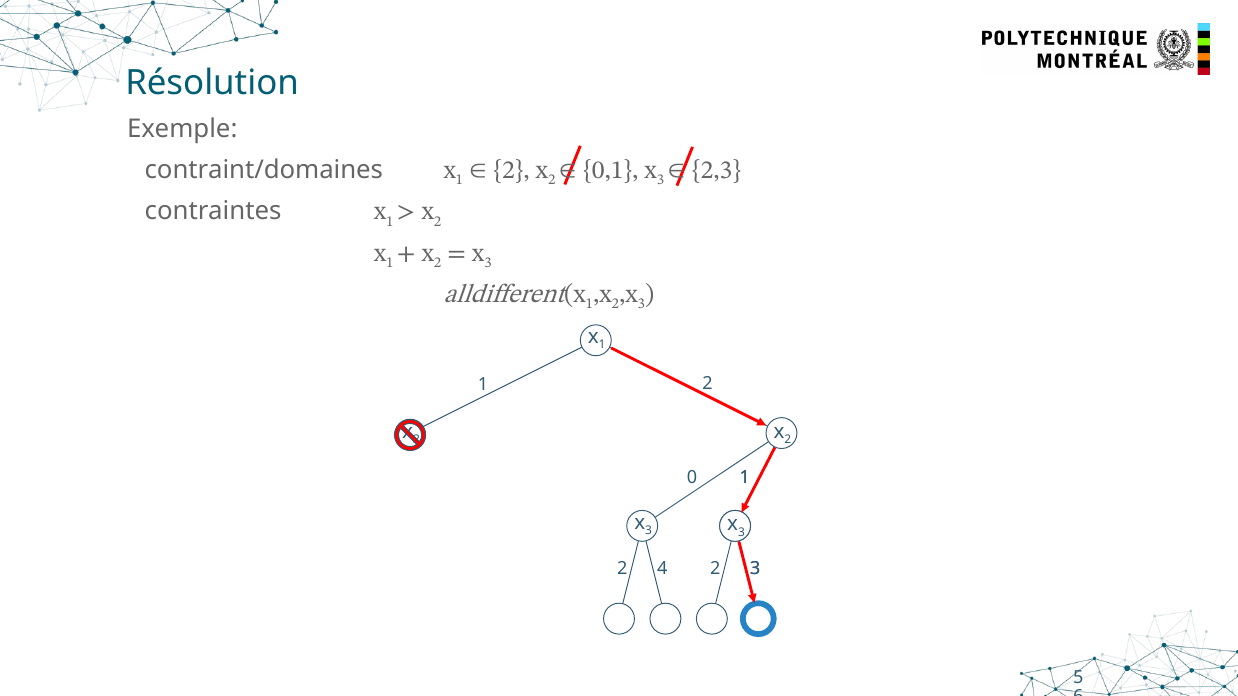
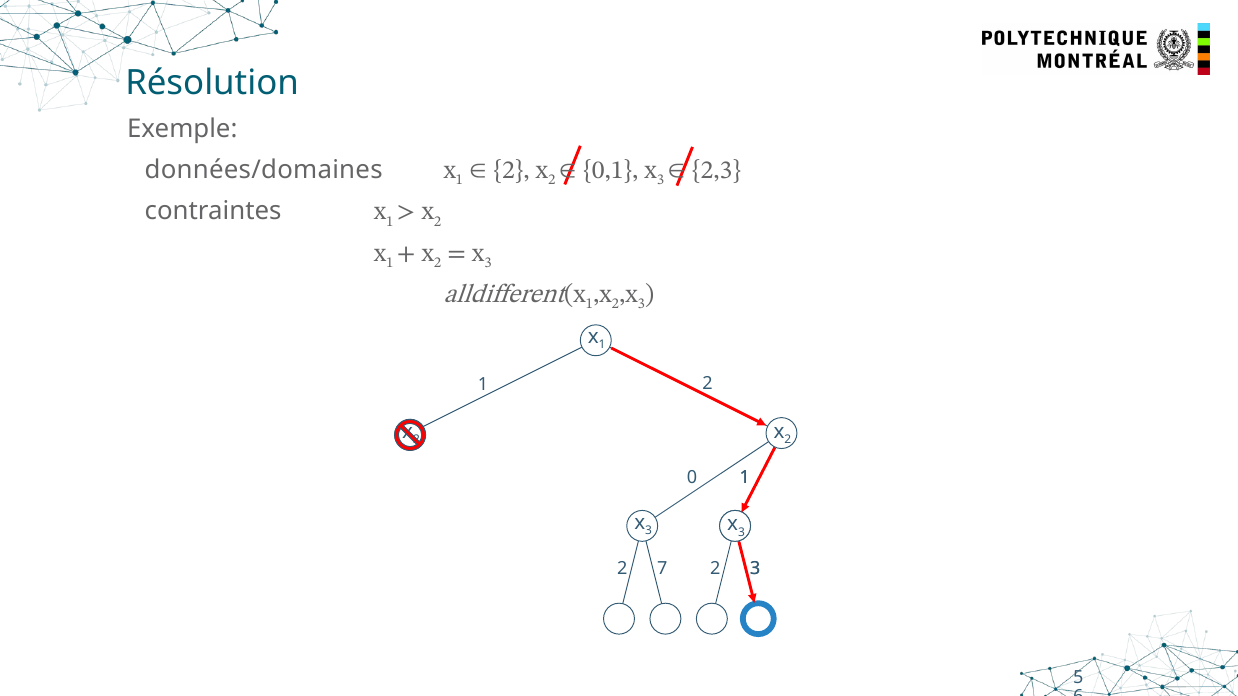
contraint/domaines: contraint/domaines -> données/domaines (264, 170)
4: 4 -> 7 (662, 569)
